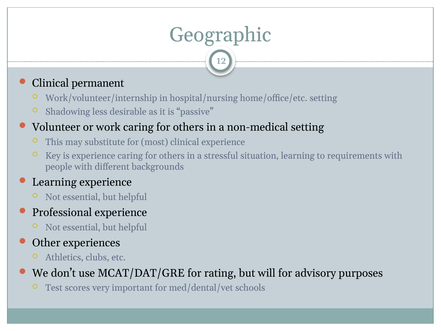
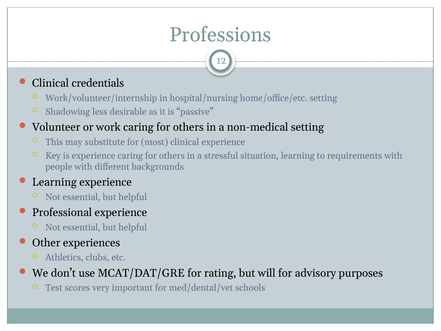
Geographic: Geographic -> Professions (220, 35)
permanent: permanent -> credentials (98, 83)
